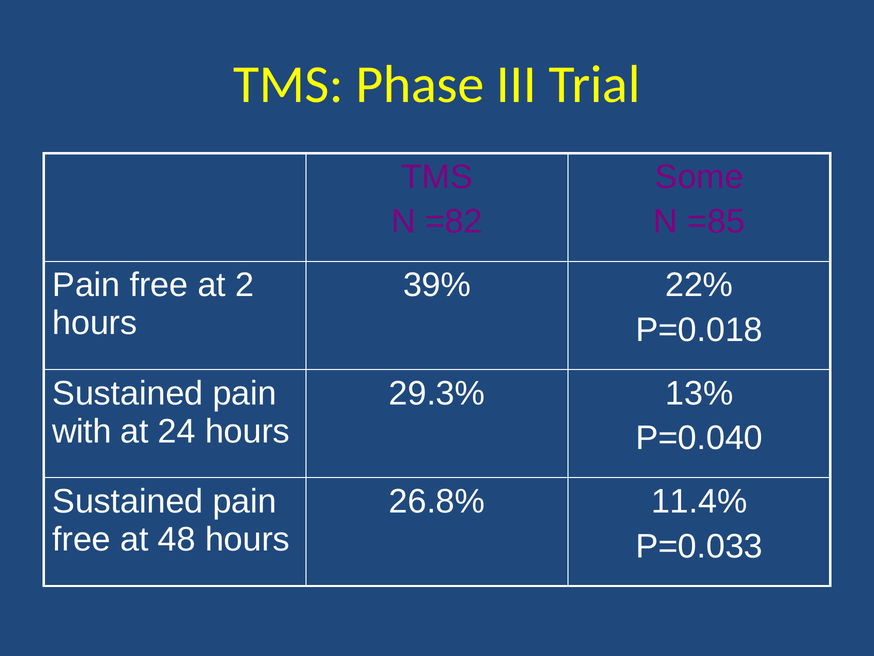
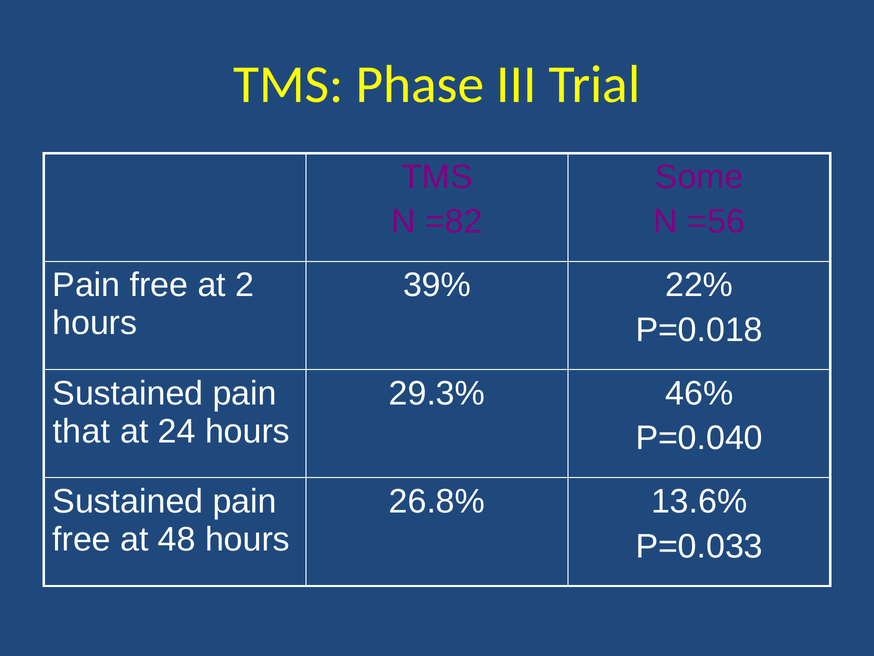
=85: =85 -> =56 (716, 222)
13%: 13% -> 46% (699, 393)
with: with -> that (81, 431)
11.4%: 11.4% -> 13.6% (699, 501)
